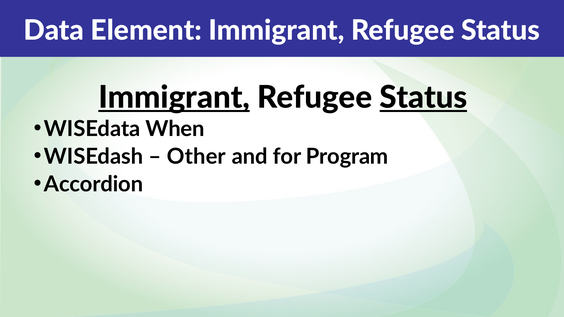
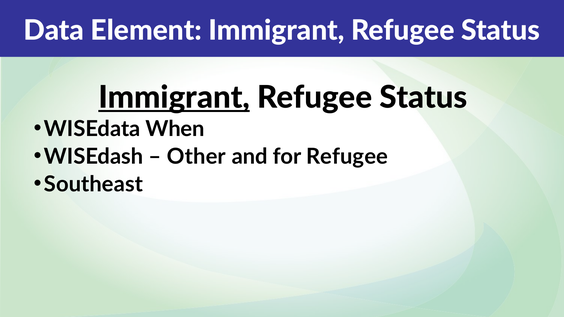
Status underline: present -> none (423, 98)
for Program: Program -> Refugee (347, 157)
Accordion: Accordion -> Southeast (93, 184)
